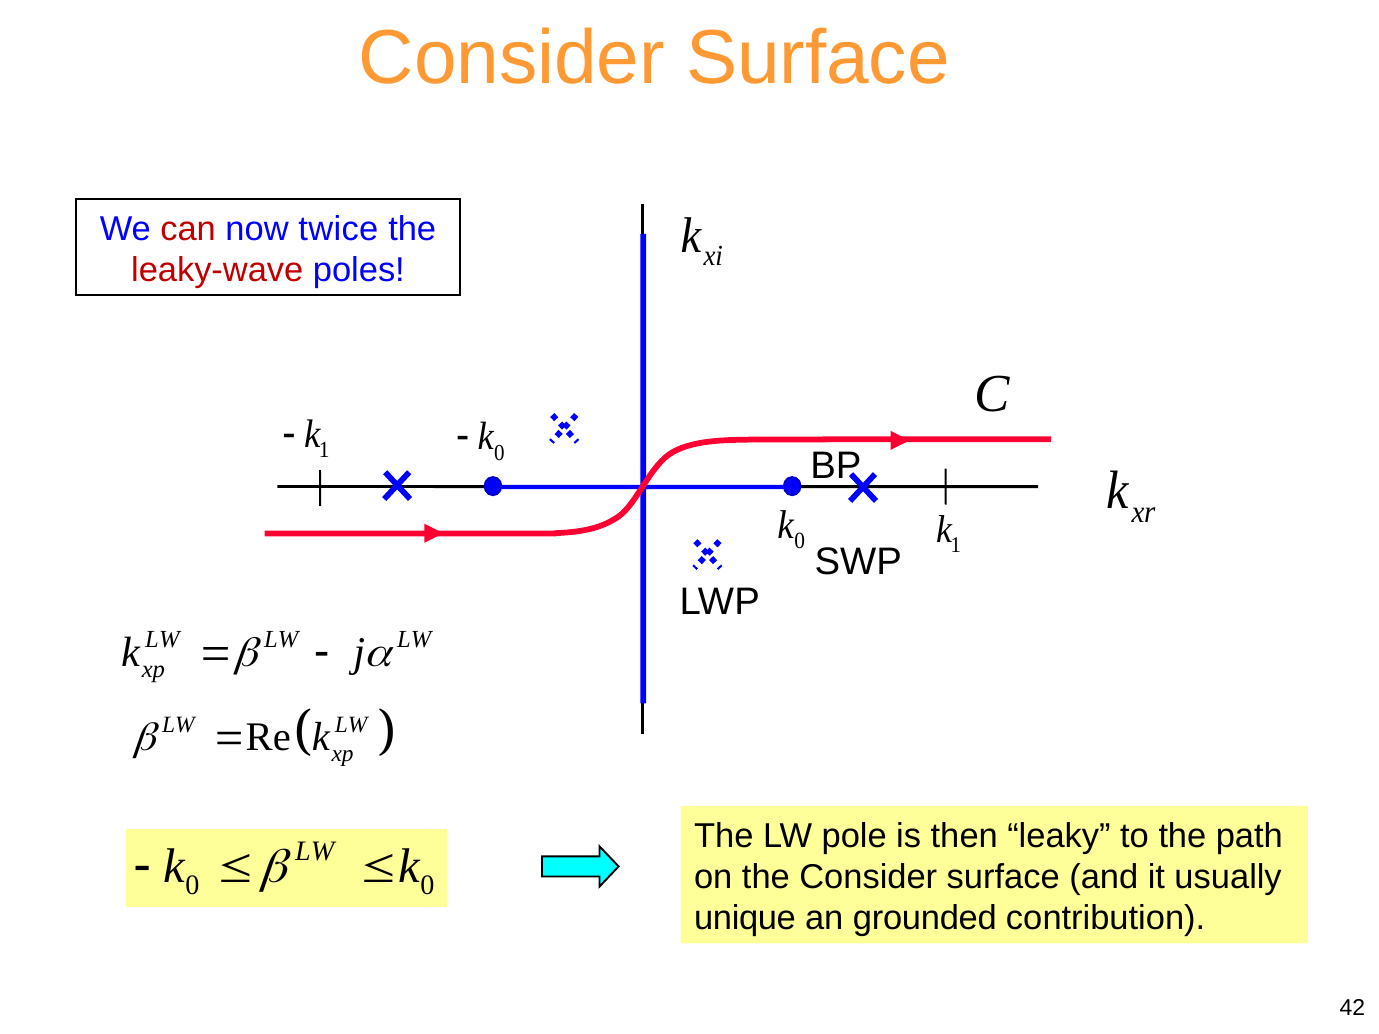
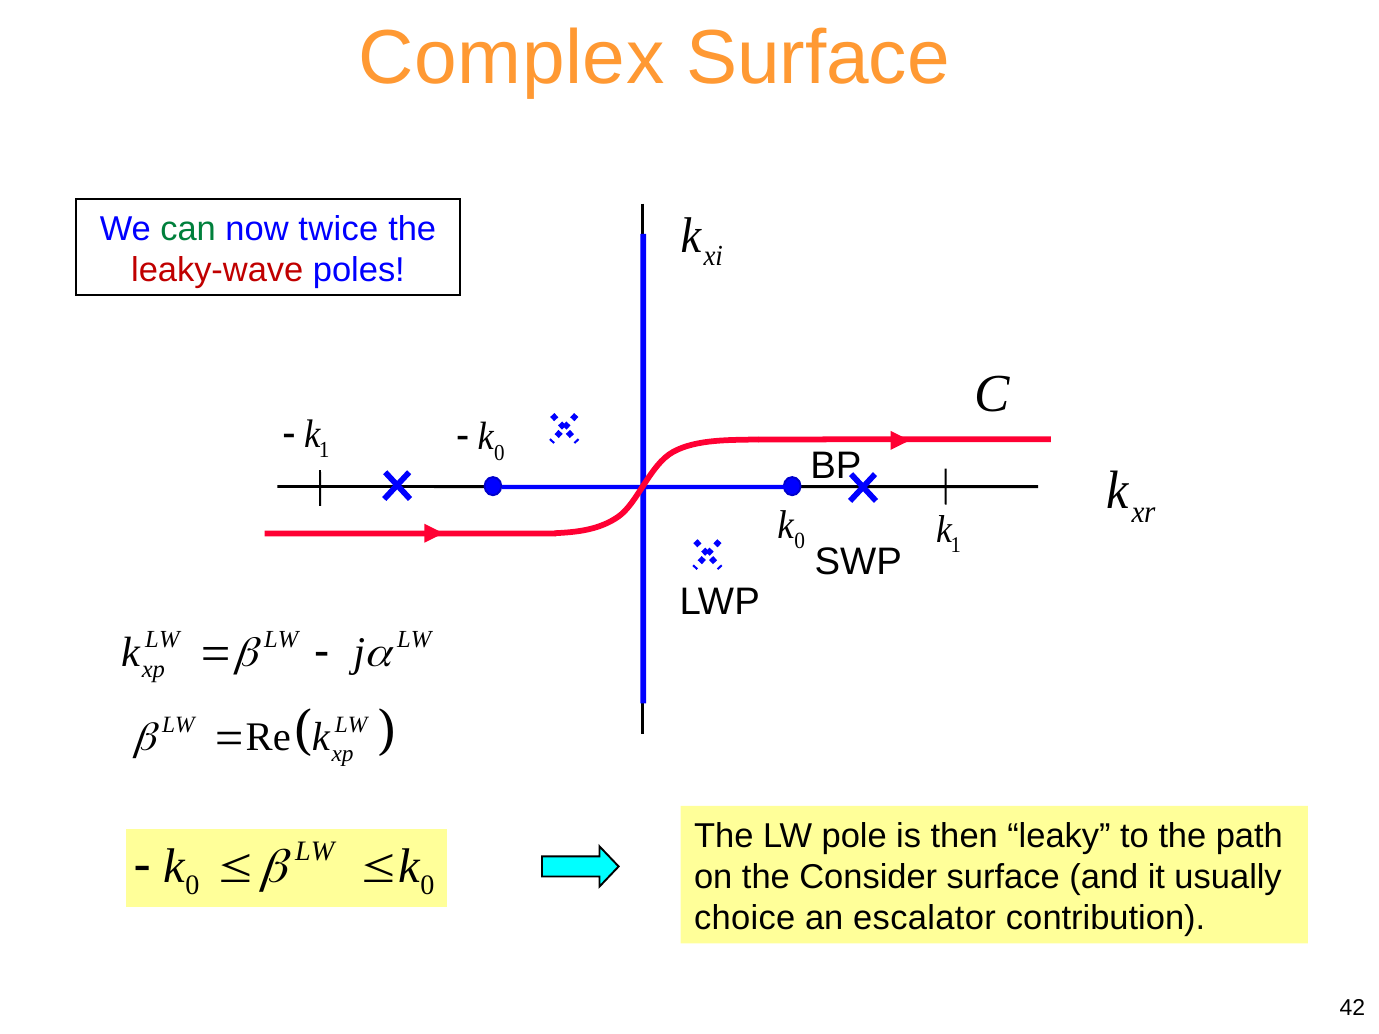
Consider: Consider -> Complex (512, 58)
can colour: red -> green (188, 229)
unique: unique -> choice (745, 919)
grounded: grounded -> escalator (925, 919)
